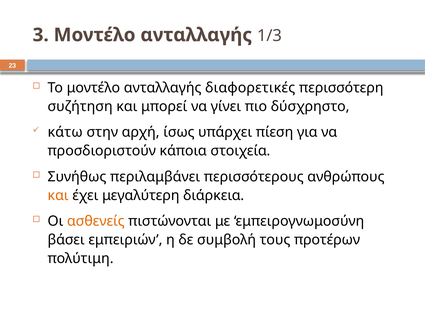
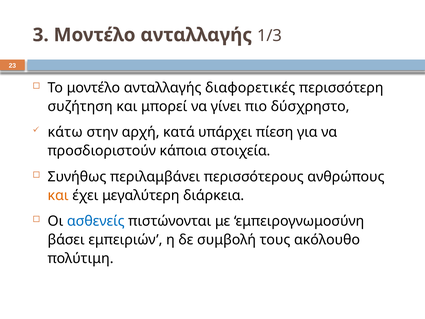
ίσως: ίσως -> κατά (179, 132)
ασθενείς colour: orange -> blue (96, 221)
προτέρων: προτέρων -> ακόλουθο (327, 240)
